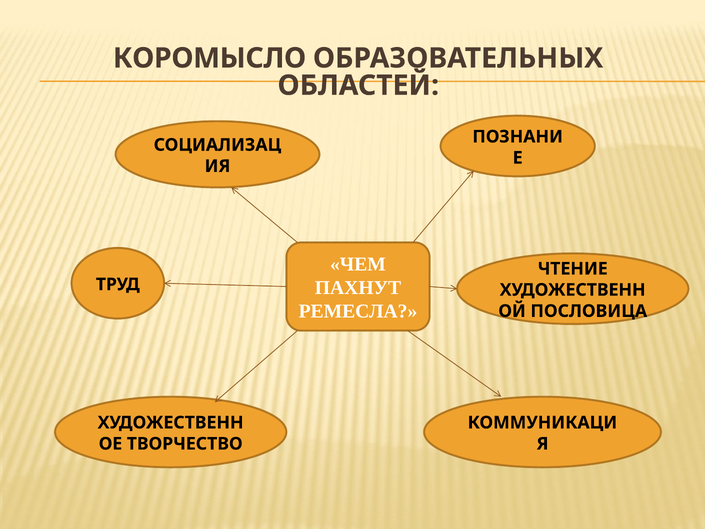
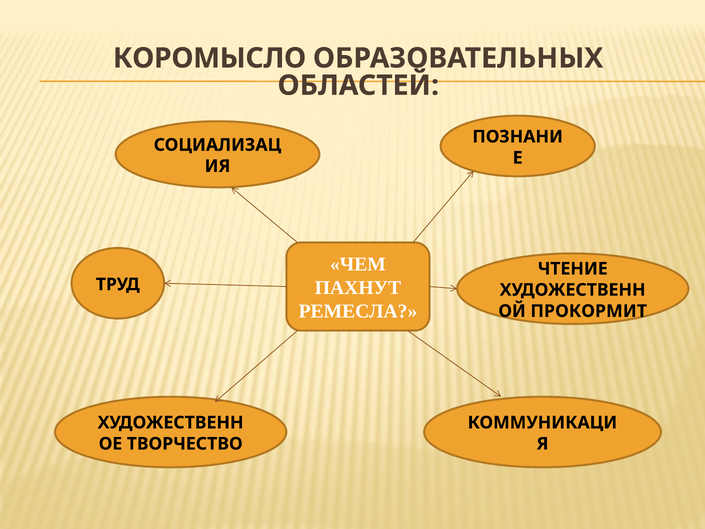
ПОСЛОВИЦА: ПОСЛОВИЦА -> ПРОКОРМИТ (589, 311)
